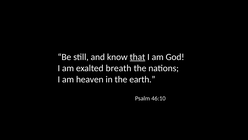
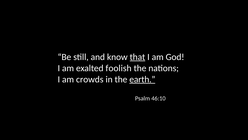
breath: breath -> foolish (119, 68)
heaven: heaven -> crowds (90, 79)
earth underline: none -> present (142, 79)
